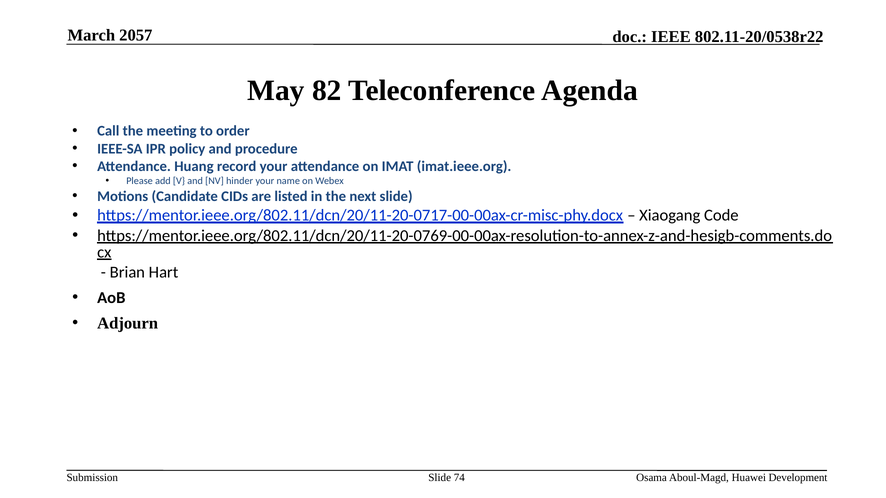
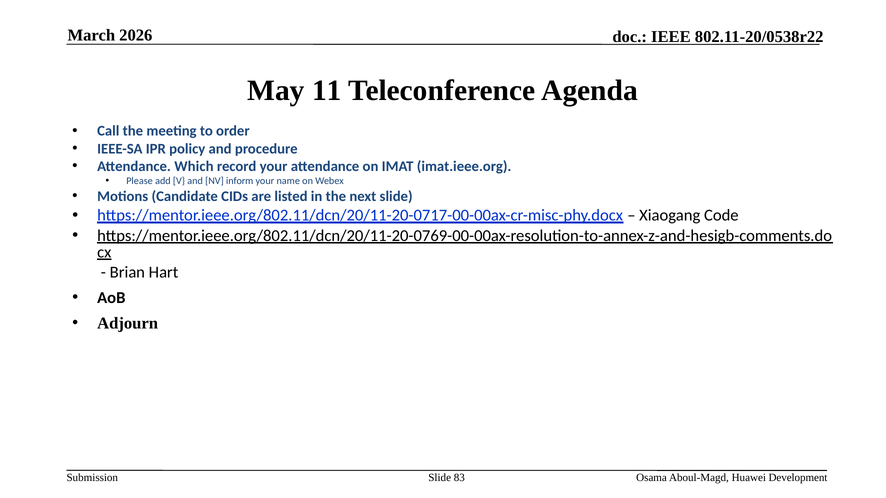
2057: 2057 -> 2026 (136, 35)
82: 82 -> 11 (327, 91)
Huang: Huang -> Which (194, 167)
hinder: hinder -> inform (240, 181)
74: 74 -> 83 (459, 478)
